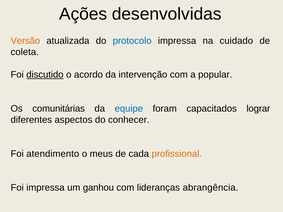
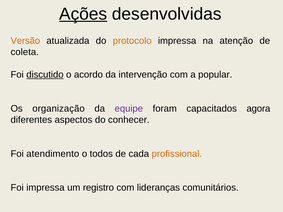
Ações underline: none -> present (83, 14)
protocolo colour: blue -> orange (132, 41)
cuidado: cuidado -> atenção (236, 41)
comunitárias: comunitárias -> organização (59, 109)
equipe colour: blue -> purple (129, 109)
lograr: lograr -> agora (258, 109)
meus: meus -> todos (101, 154)
ganhou: ganhou -> registro (98, 188)
abrangência: abrangência -> comunitários (211, 188)
